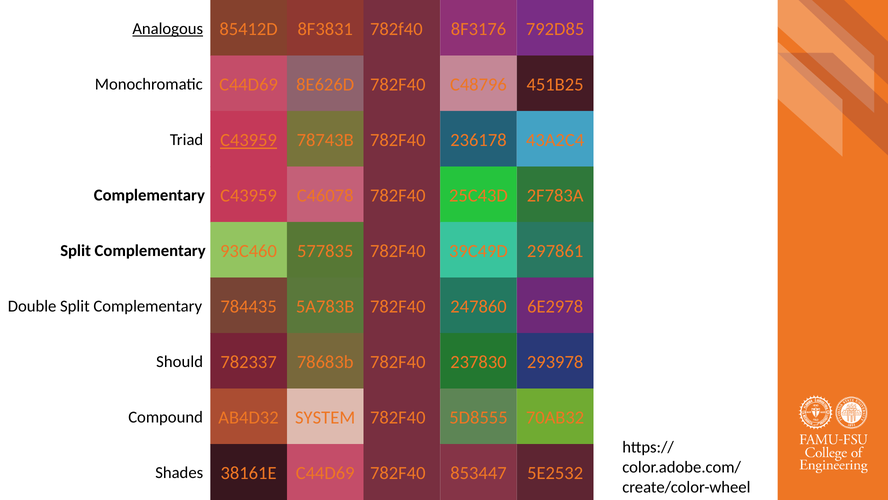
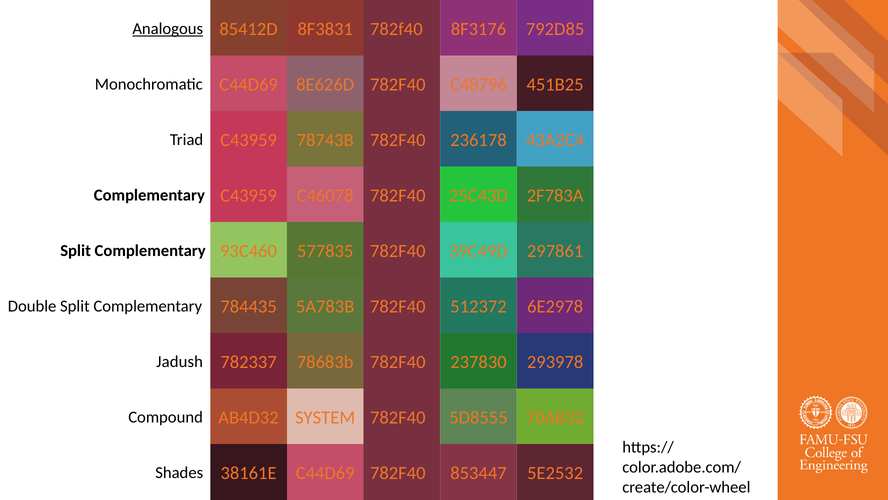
C43959 underline: present -> none (249, 140)
247860: 247860 -> 512372 (479, 306)
Should: Should -> Jadush (180, 362)
